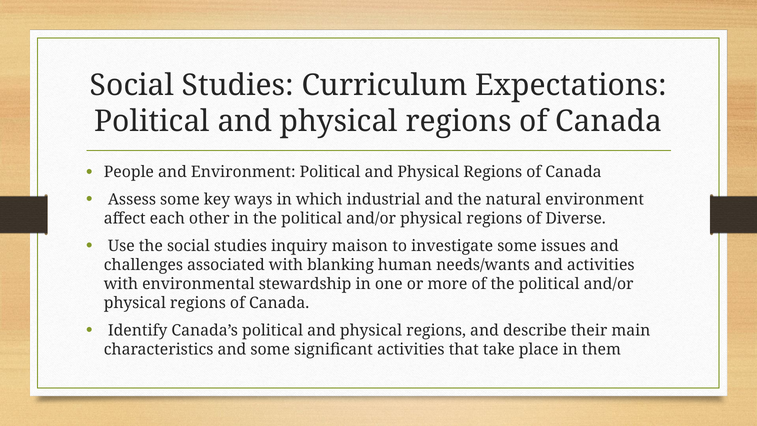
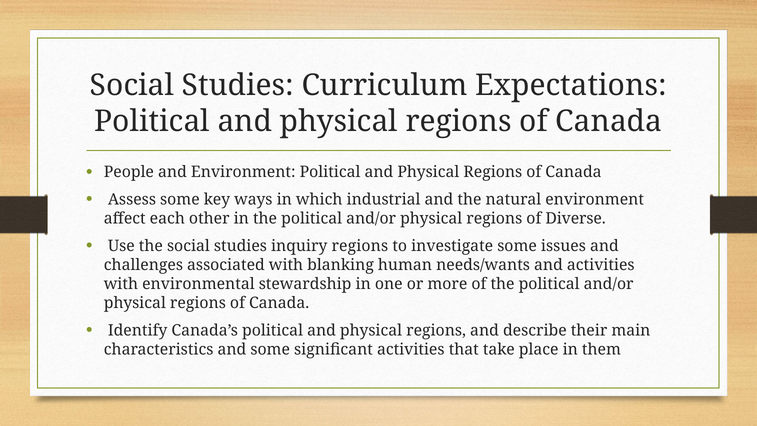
inquiry maison: maison -> regions (360, 246)
